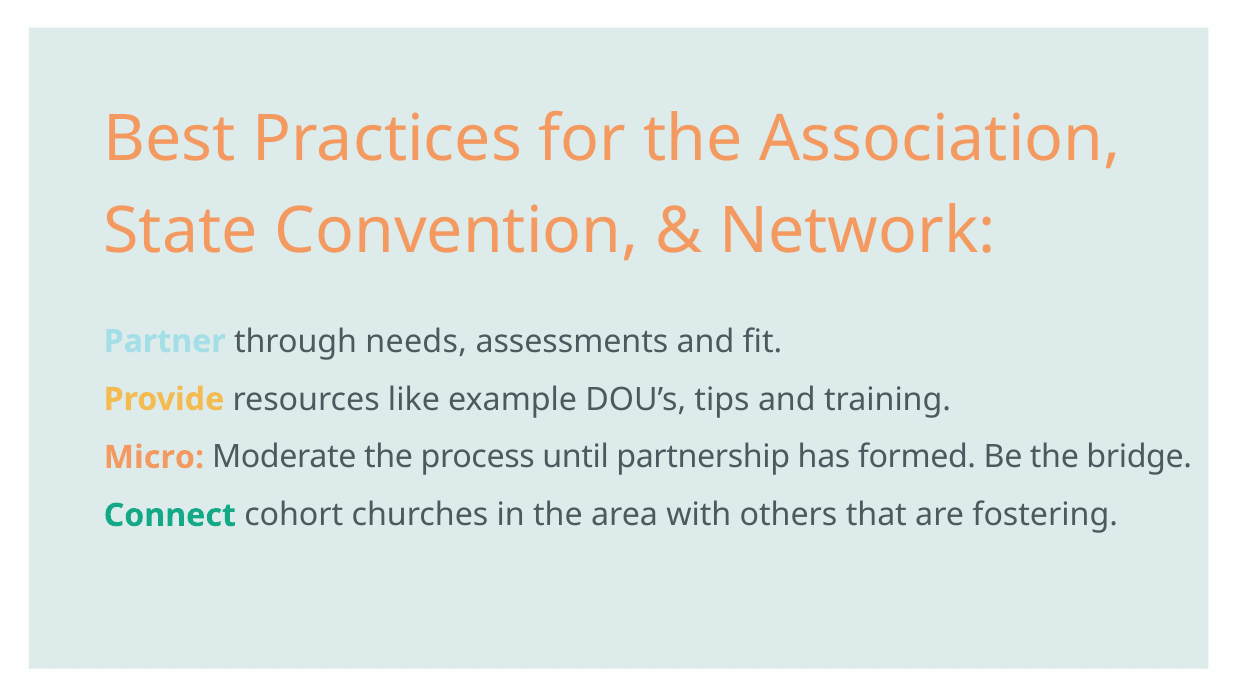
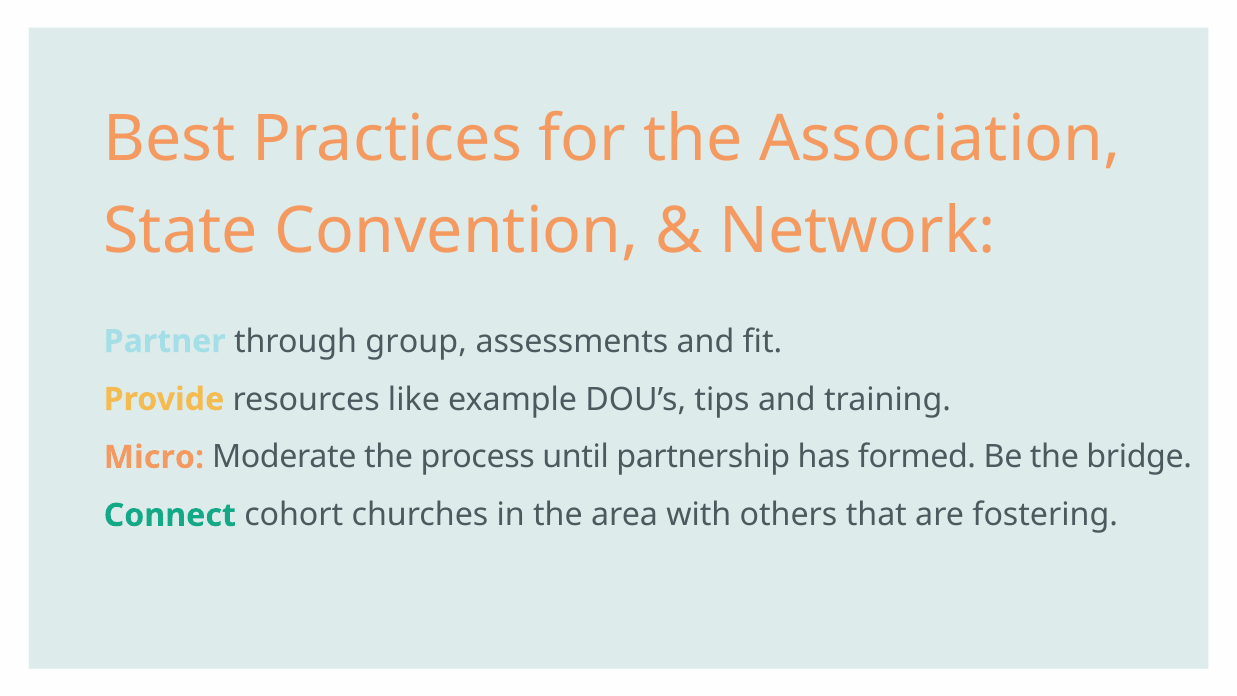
needs: needs -> group (416, 341)
